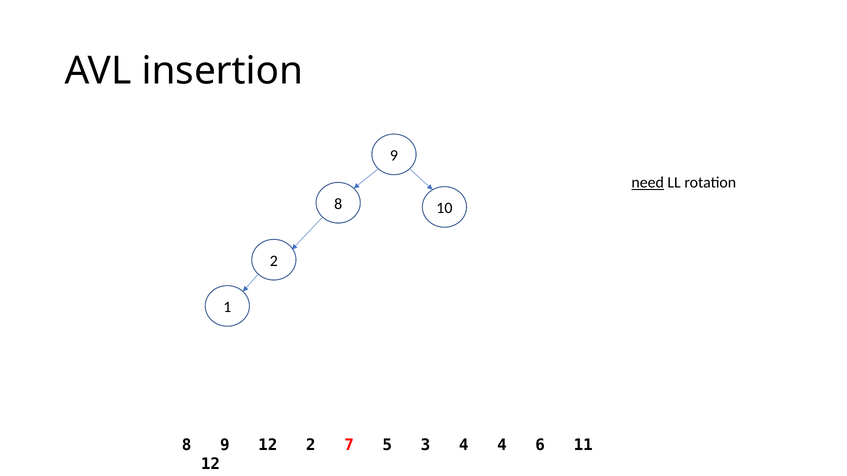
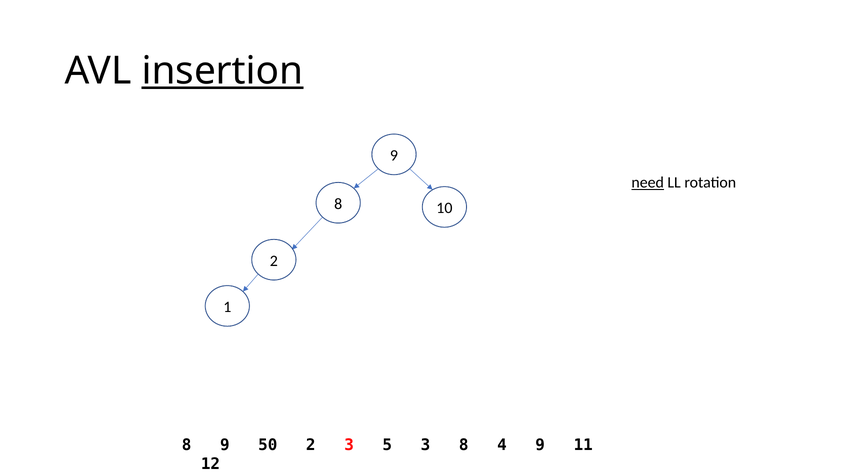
insertion underline: none -> present (222, 71)
9 12: 12 -> 50 (268, 445)
2 7: 7 -> 3 (349, 445)
3 4: 4 -> 8 (464, 445)
4 6: 6 -> 9 (540, 445)
